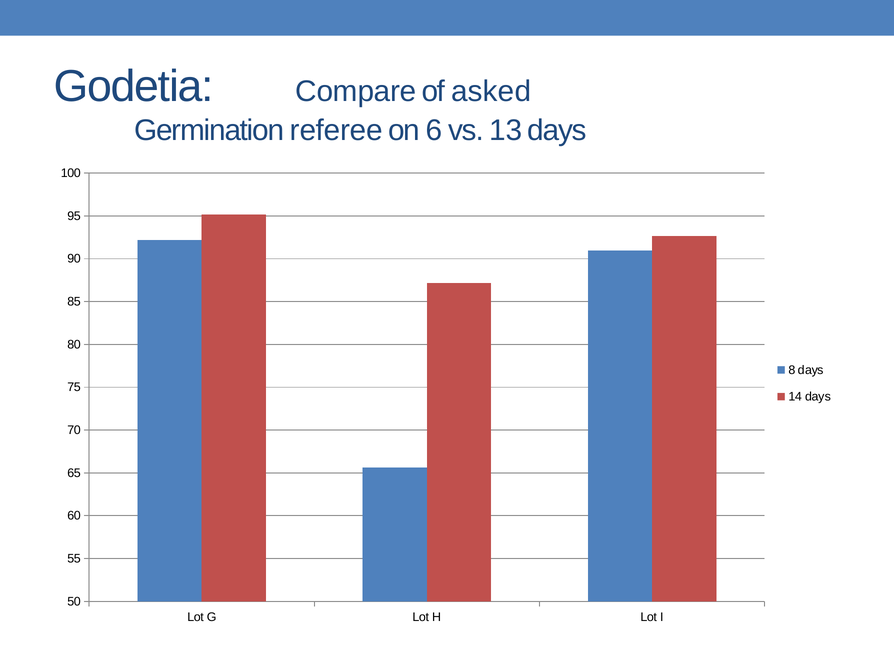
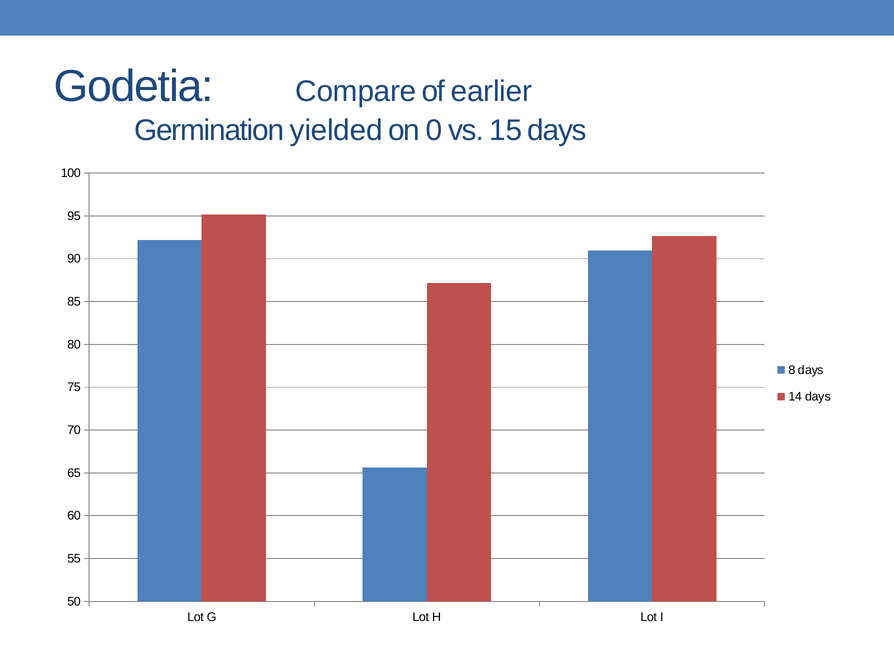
asked: asked -> earlier (491, 91)
referee: referee -> yielded (336, 130)
6: 6 -> 0 (434, 130)
13: 13 -> 15 (506, 130)
